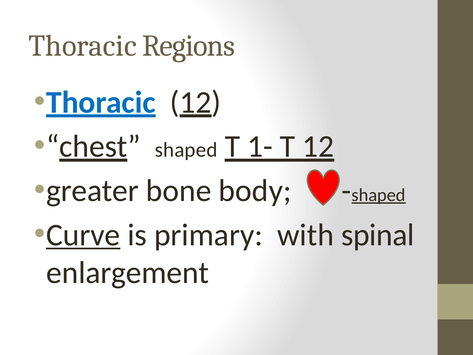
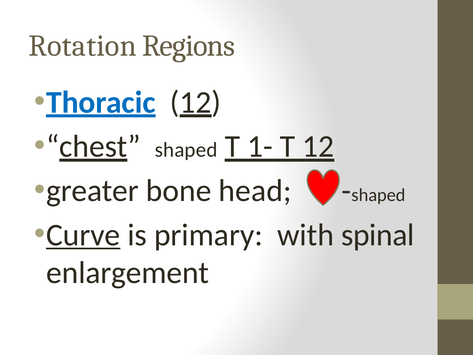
Thoracic: Thoracic -> Rotation (82, 46)
body: body -> head (255, 191)
shaped underline: present -> none (379, 195)
